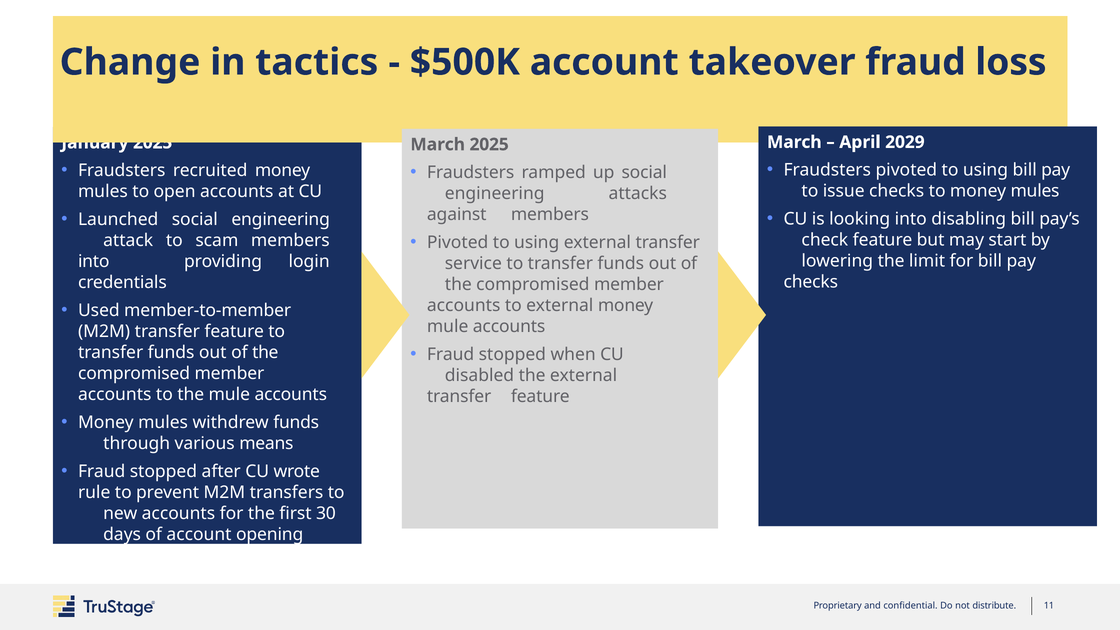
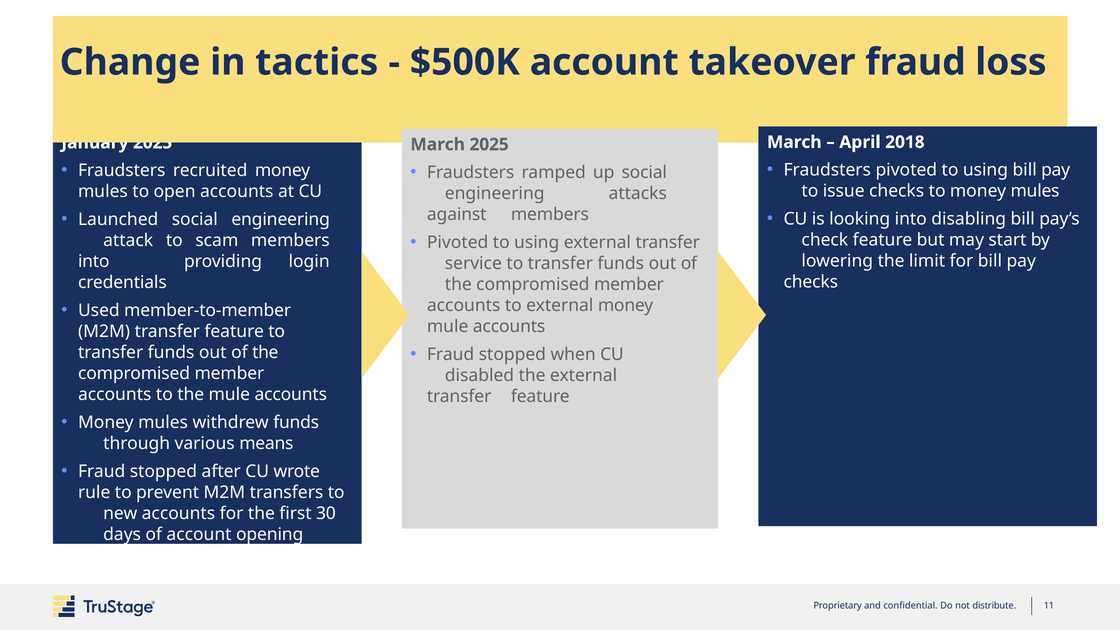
2029: 2029 -> 2018 (905, 142)
